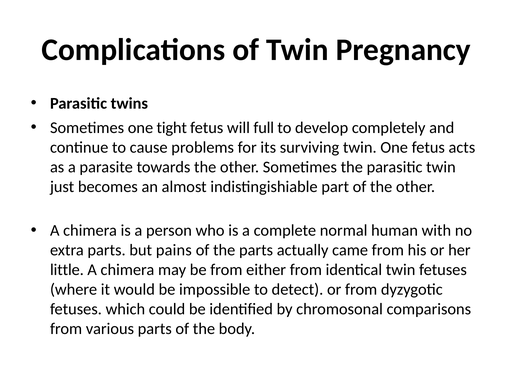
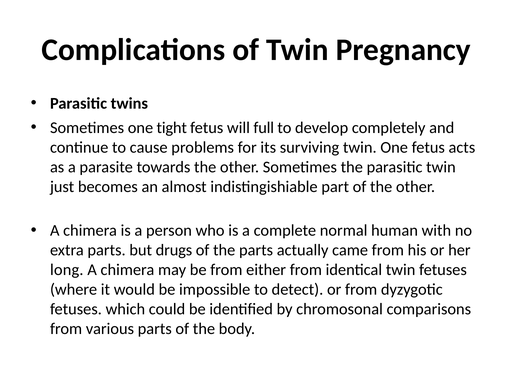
pains: pains -> drugs (174, 250)
little: little -> long (67, 270)
